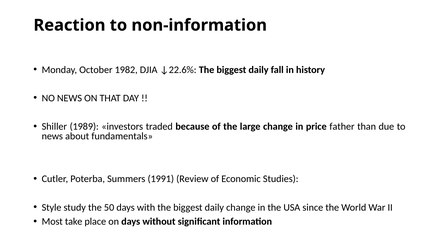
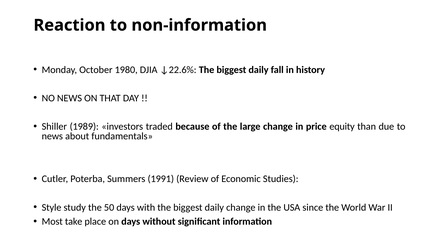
1982: 1982 -> 1980 (126, 70)
father: father -> equity (342, 127)
